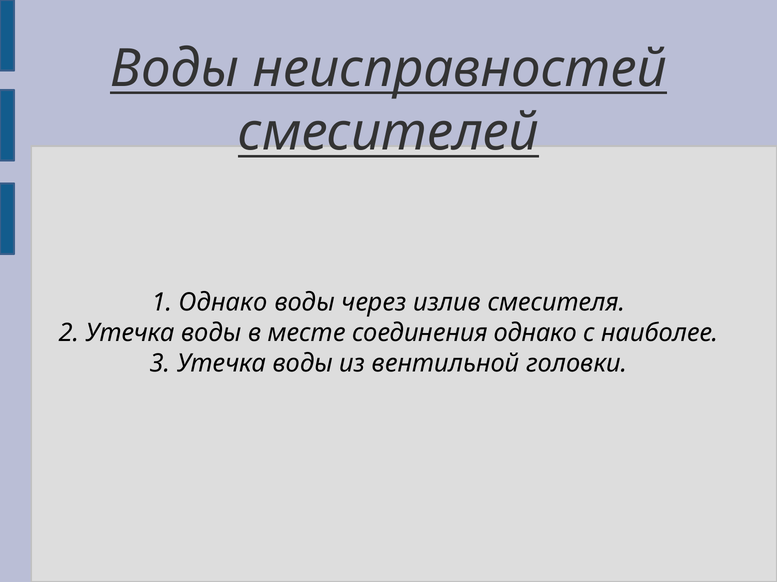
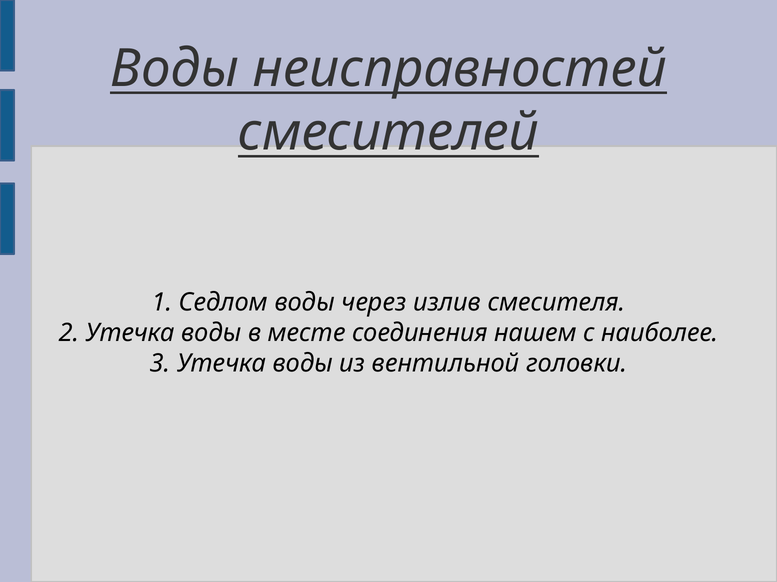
1 Однако: Однако -> Седлом (223, 303)
соединения однако: однако -> нашем (535, 333)
